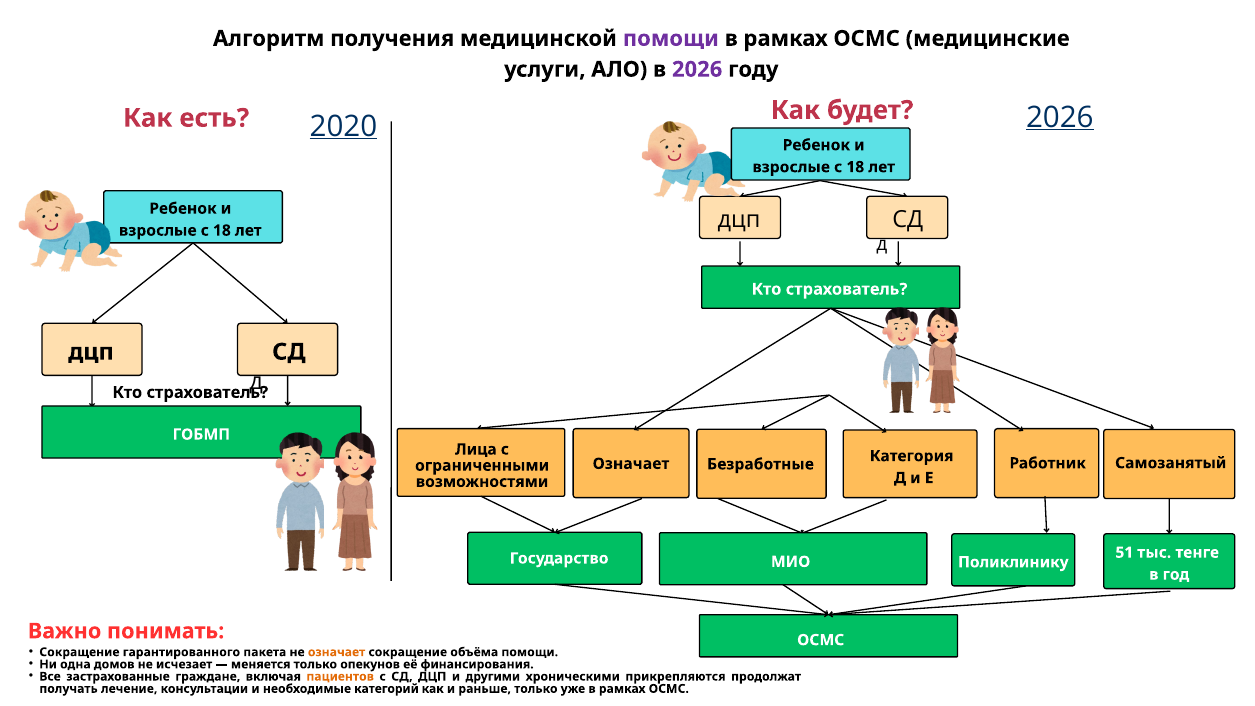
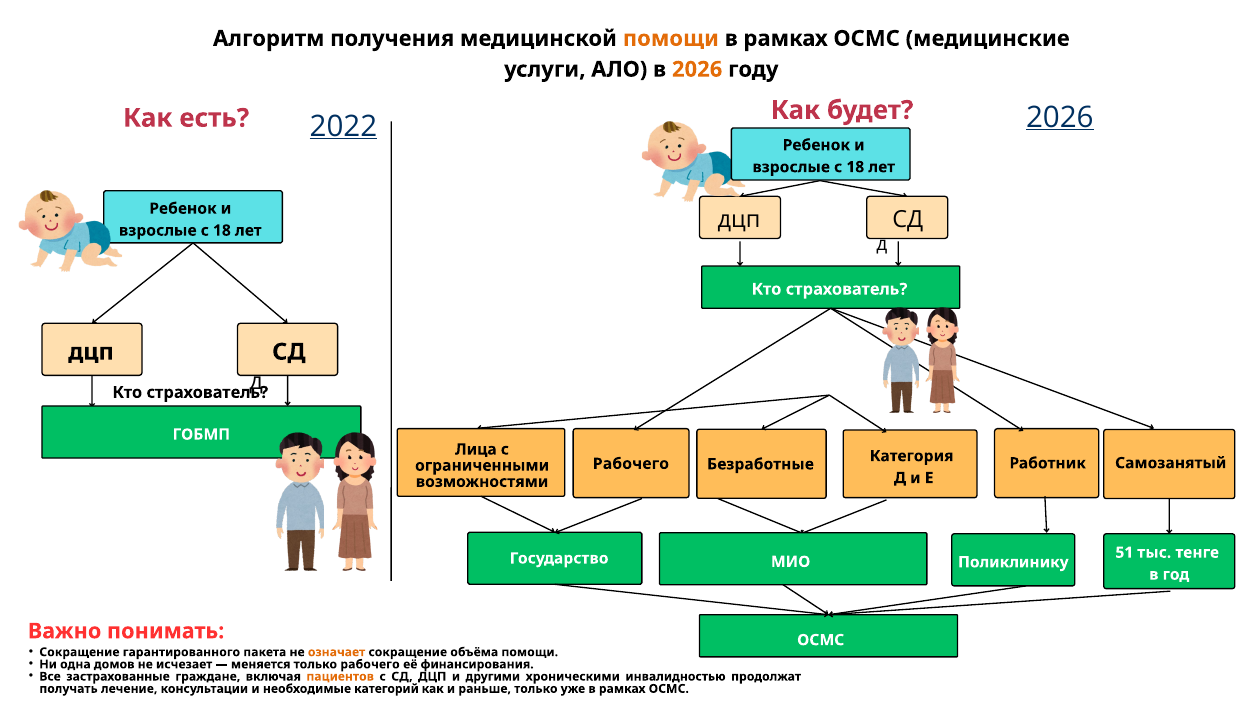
помощи colour: purple -> orange (671, 38)
2026 colour: purple -> orange (697, 69)
2020: 2020 -> 2022 (344, 127)
Означает: Означает -> Рабочего (631, 464)
только опекунов: опекунов -> рабочего (370, 664)
прикрепляются: прикрепляются -> инвалидностью (675, 676)
